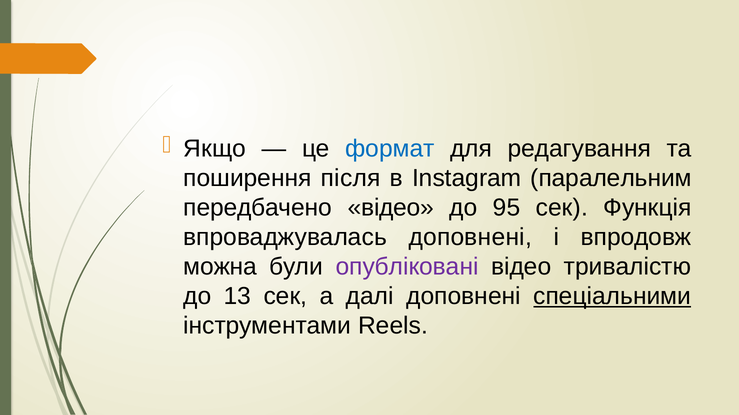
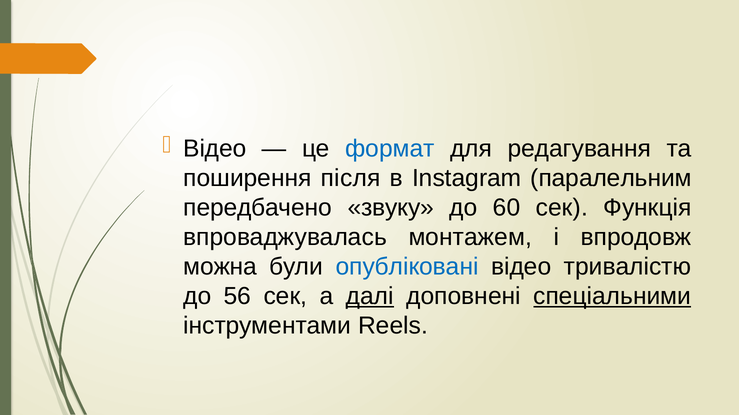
Якщо: Якщо -> Відео (215, 149)
передбачено відео: відео -> звуку (391, 208)
95: 95 -> 60 (507, 208)
впроваджувалась доповнені: доповнені -> монтажем (470, 237)
опубліковані colour: purple -> blue (407, 267)
13: 13 -> 56 (237, 297)
далі underline: none -> present (370, 297)
